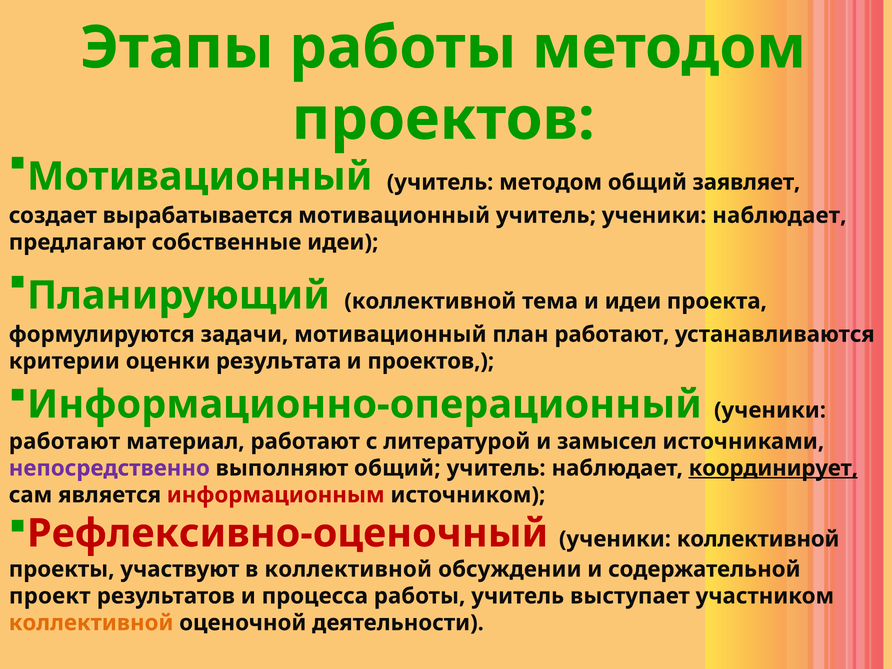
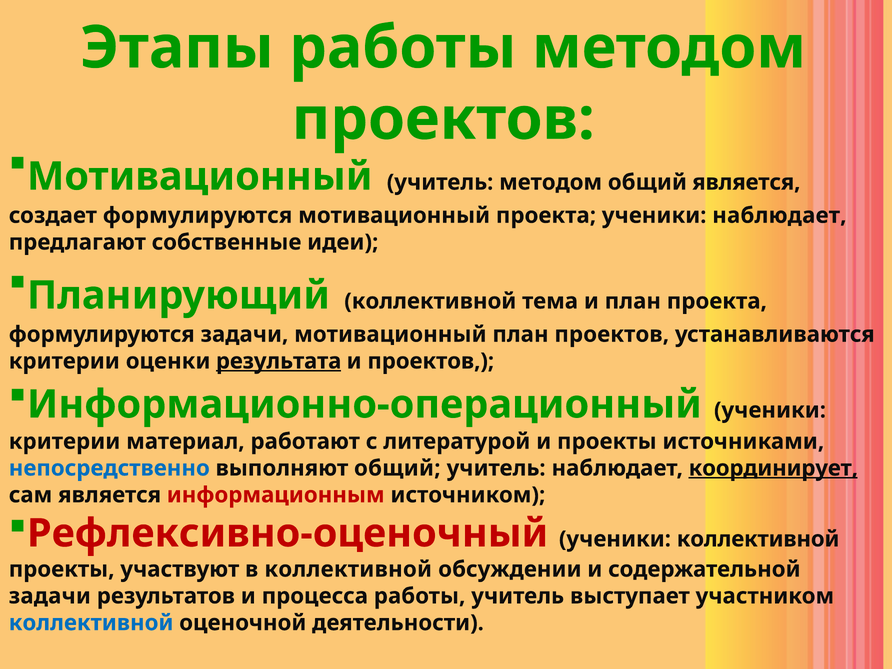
общий заявляет: заявляет -> является (746, 182)
создает вырабатывается: вырабатывается -> формулируются (198, 216)
учитель: учитель -> проекта (546, 216)
и идеи: идеи -> план (633, 301)
план работают: работают -> проектов (612, 334)
результата underline: none -> present (279, 361)
работают: работают -> критерии (65, 441)
и замысел: замысел -> проекты (607, 441)
непосредственно colour: purple -> blue (109, 468)
проект: проект -> задачи (50, 596)
коллективной colour: orange -> blue (91, 623)
